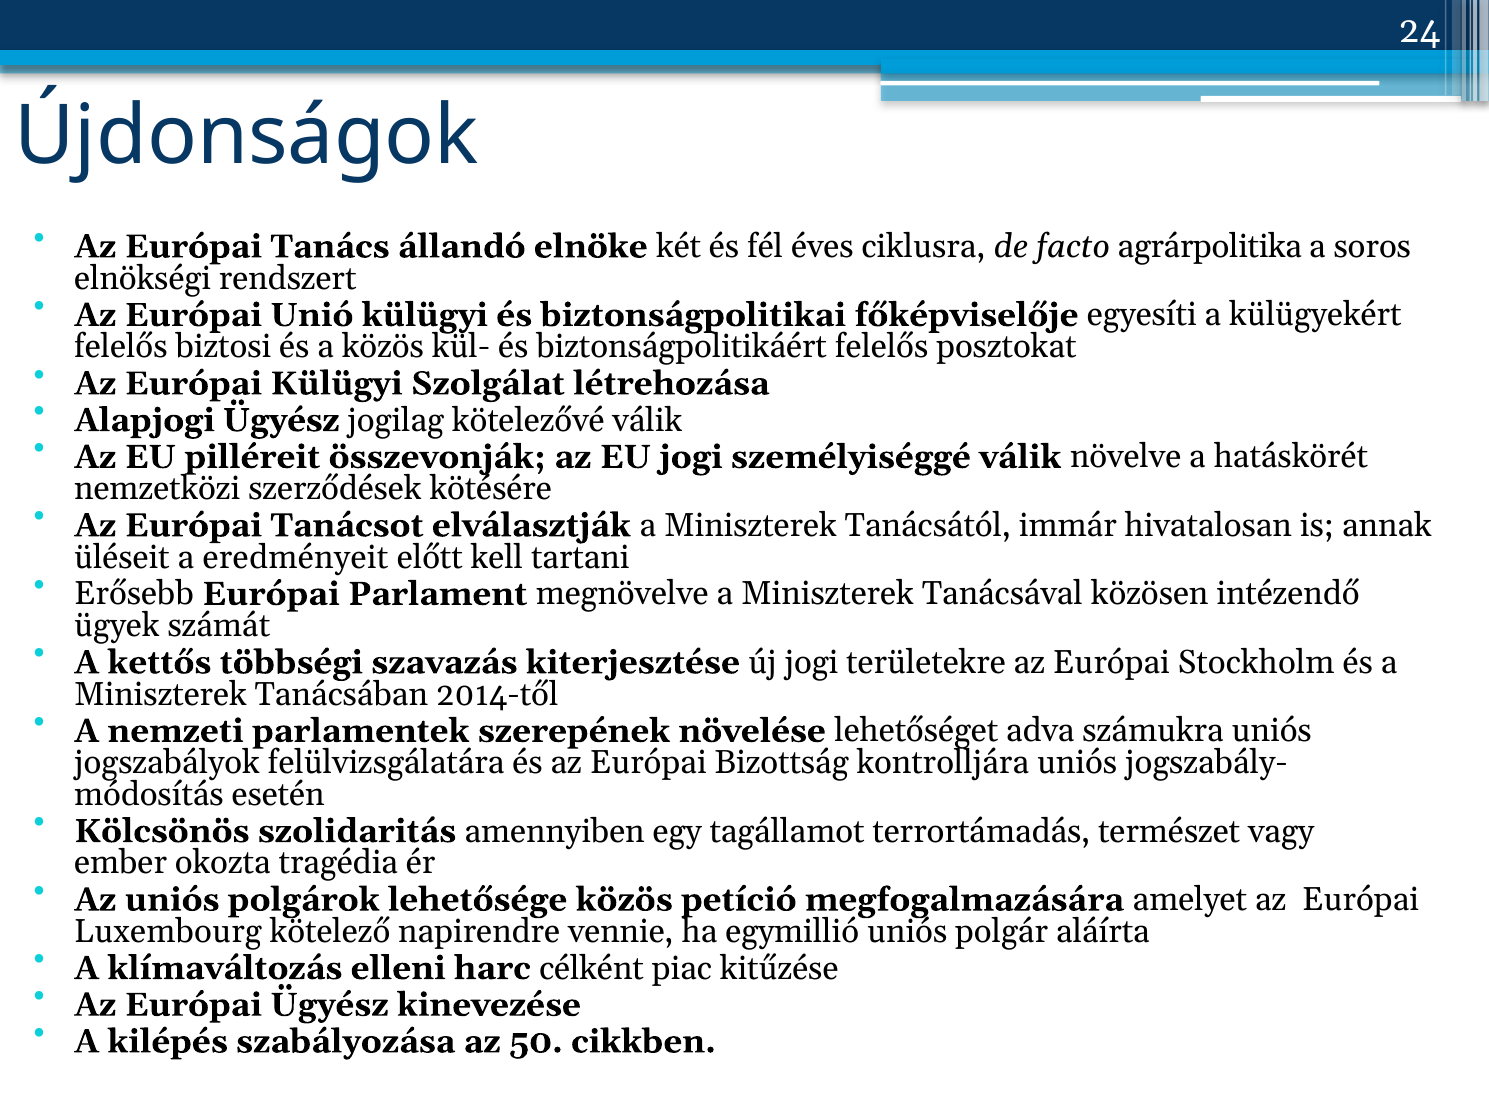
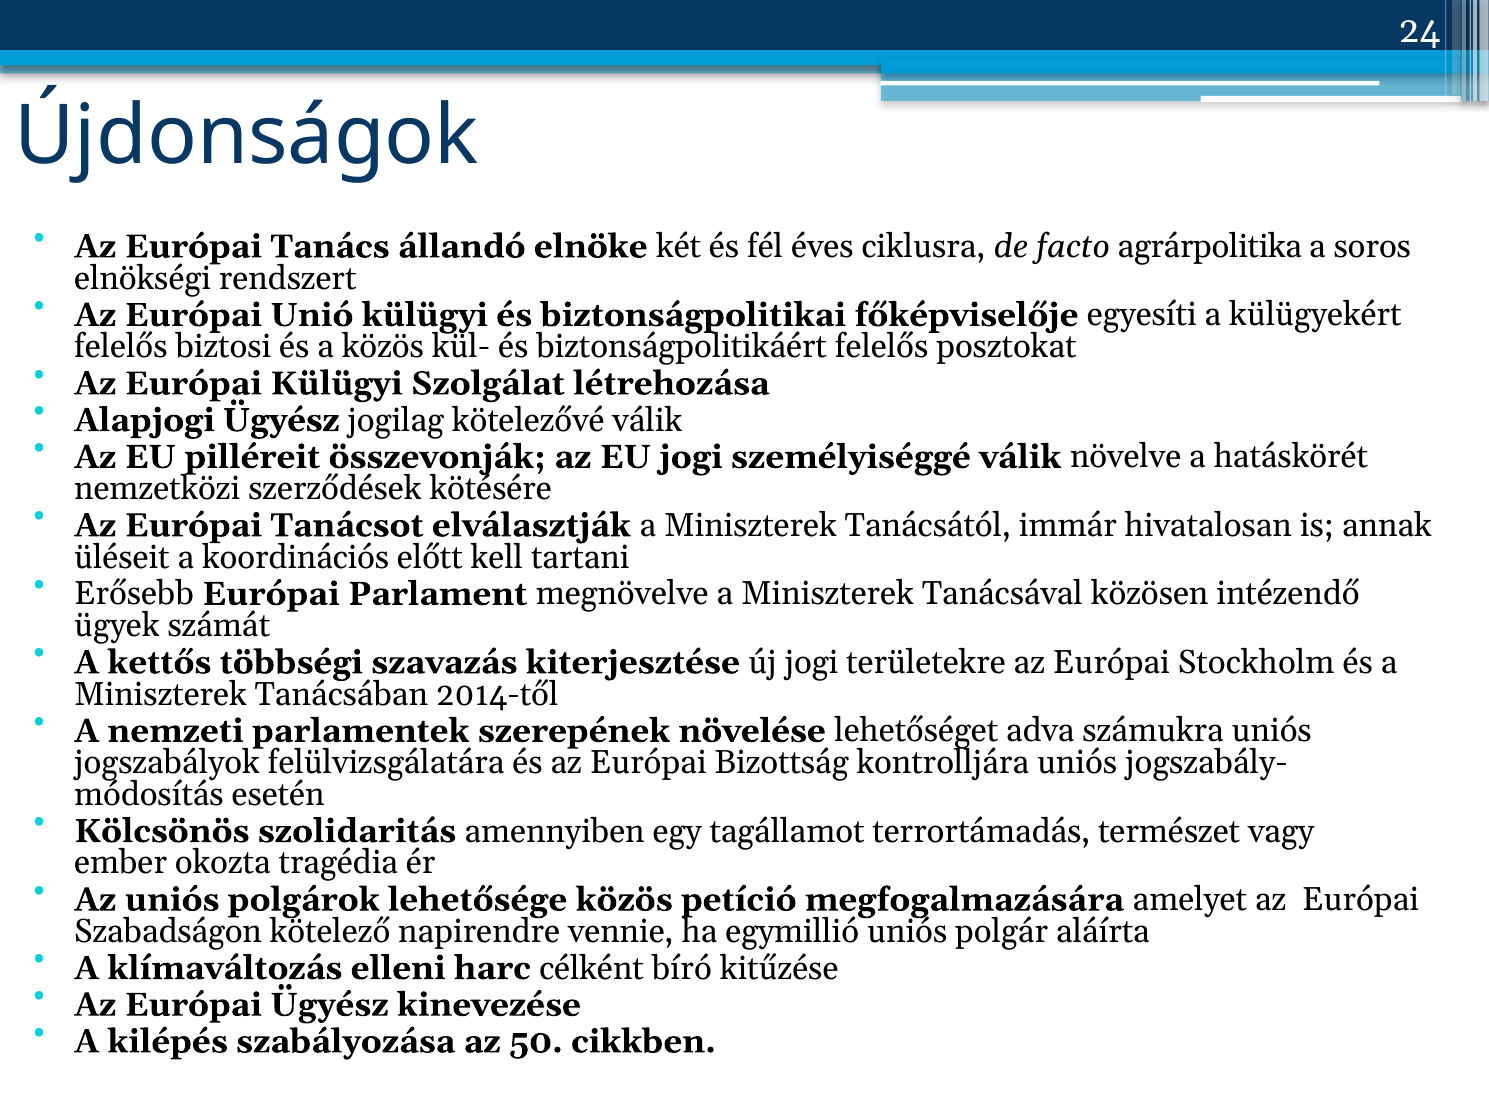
eredményeit: eredményeit -> koordinációs (296, 557)
Luxembourg: Luxembourg -> Szabadságon (168, 931)
piac: piac -> bíró (682, 968)
